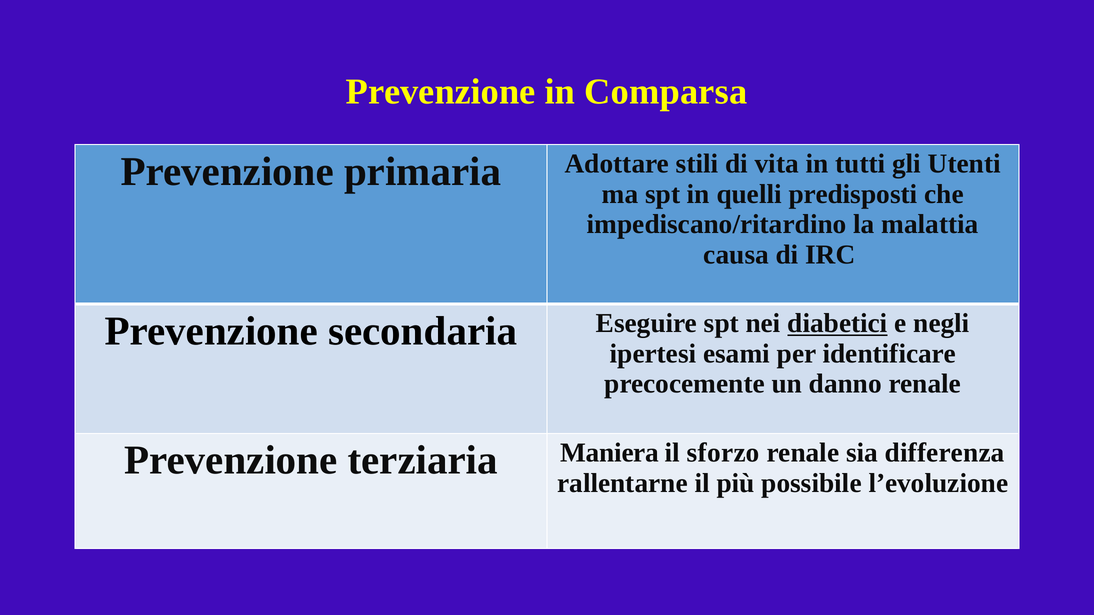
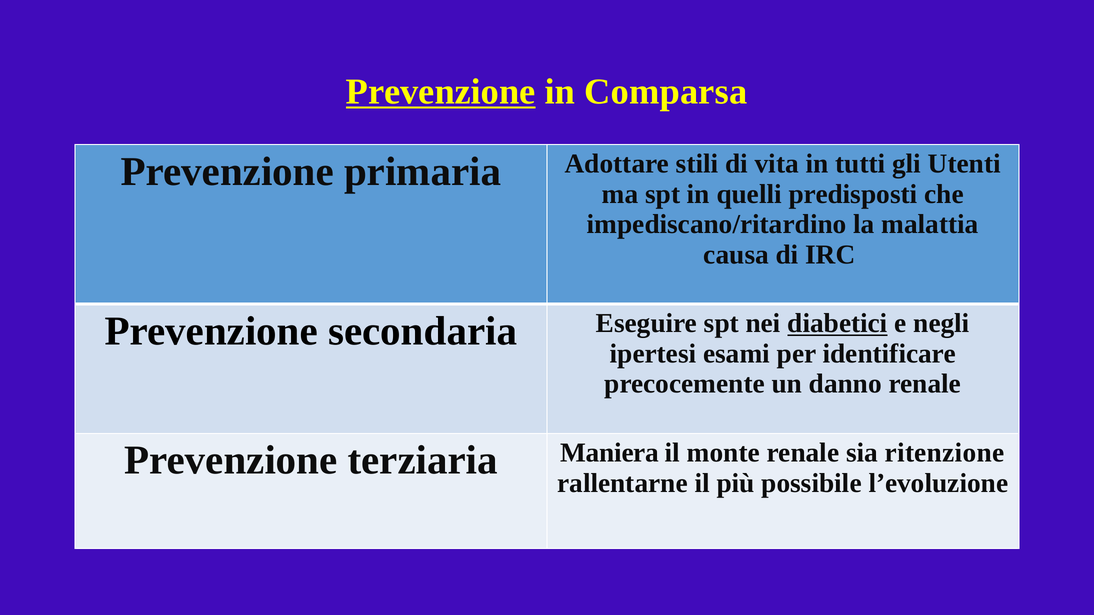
Prevenzione underline: none -> present (441, 92)
sforzo: sforzo -> monte (723, 453)
differenza: differenza -> ritenzione (945, 453)
